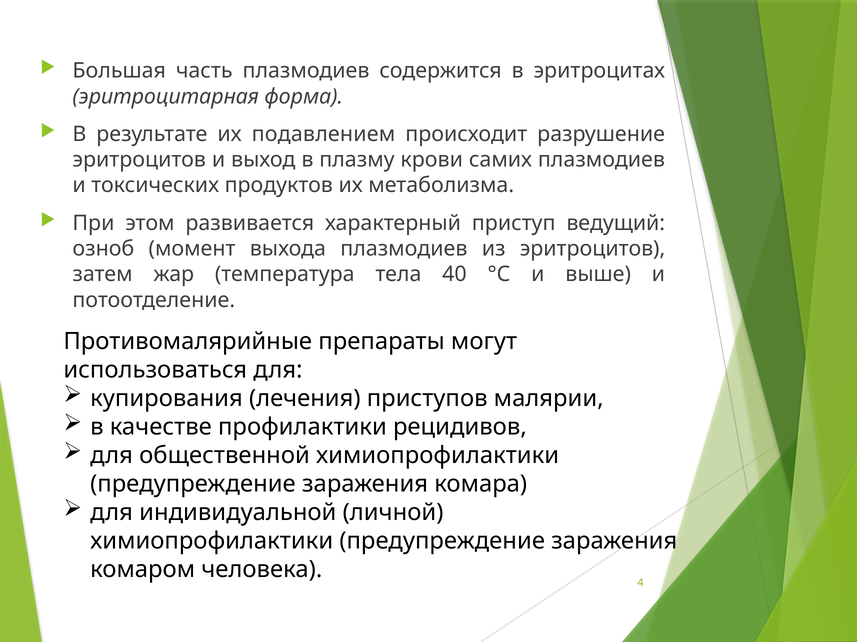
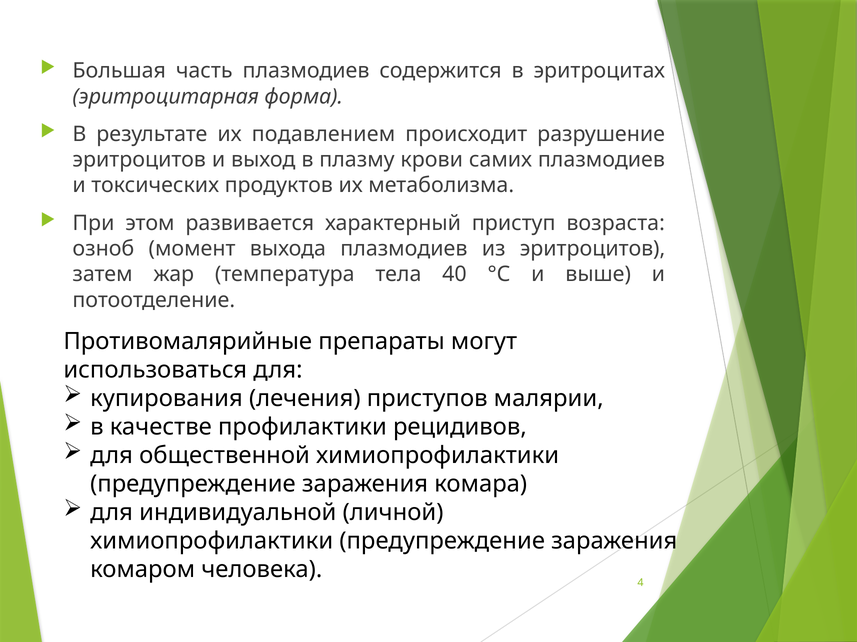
ведущий: ведущий -> возраста (616, 223)
